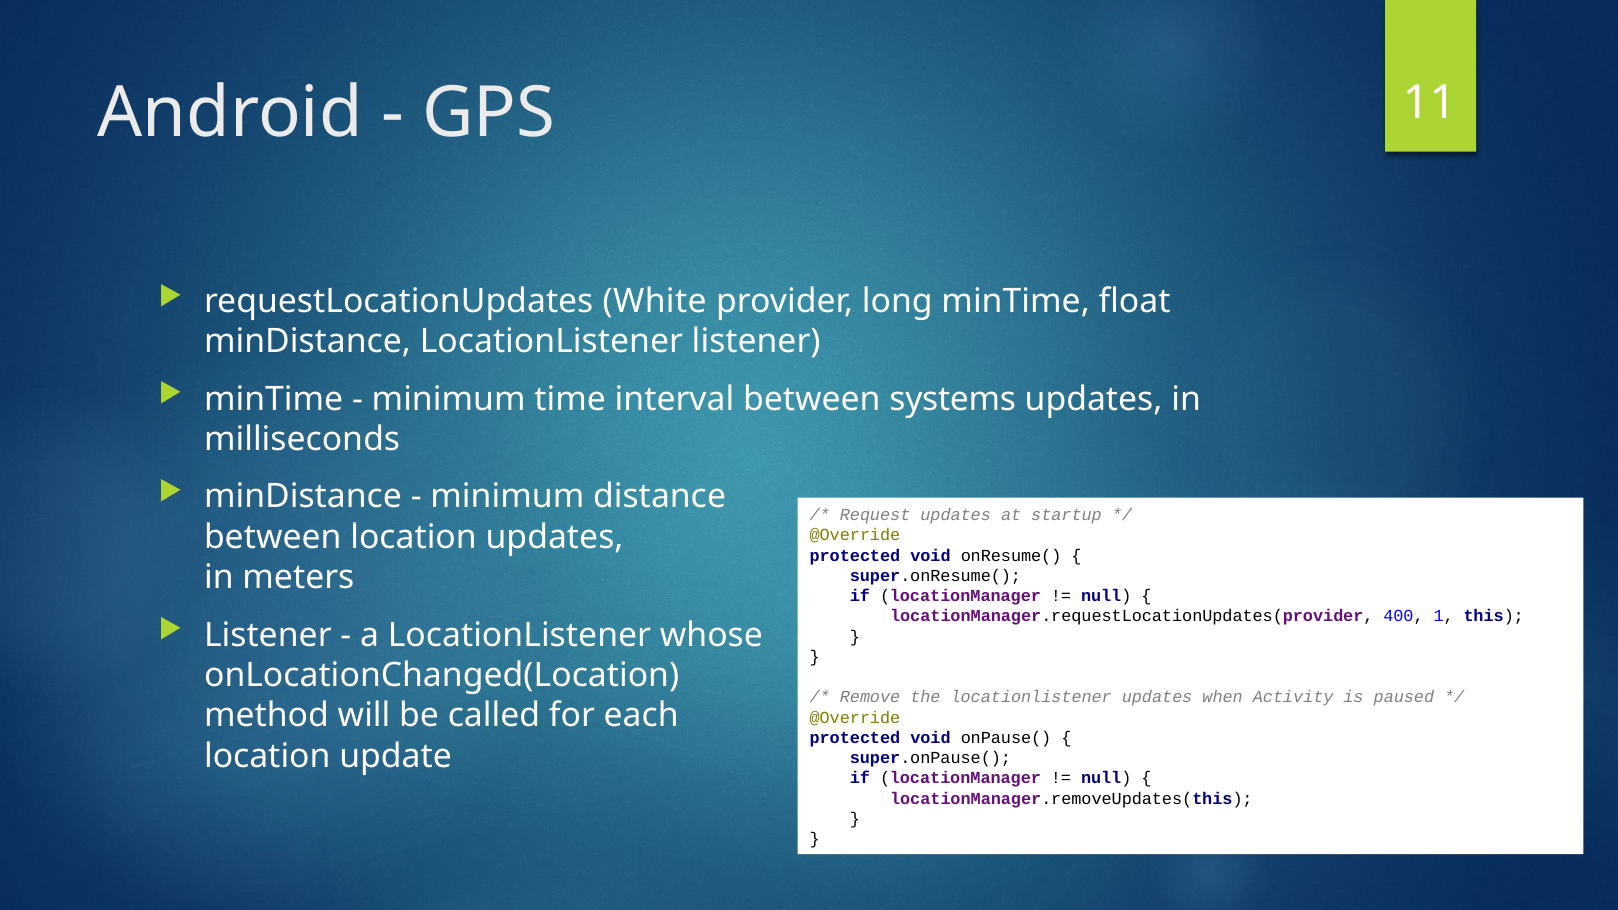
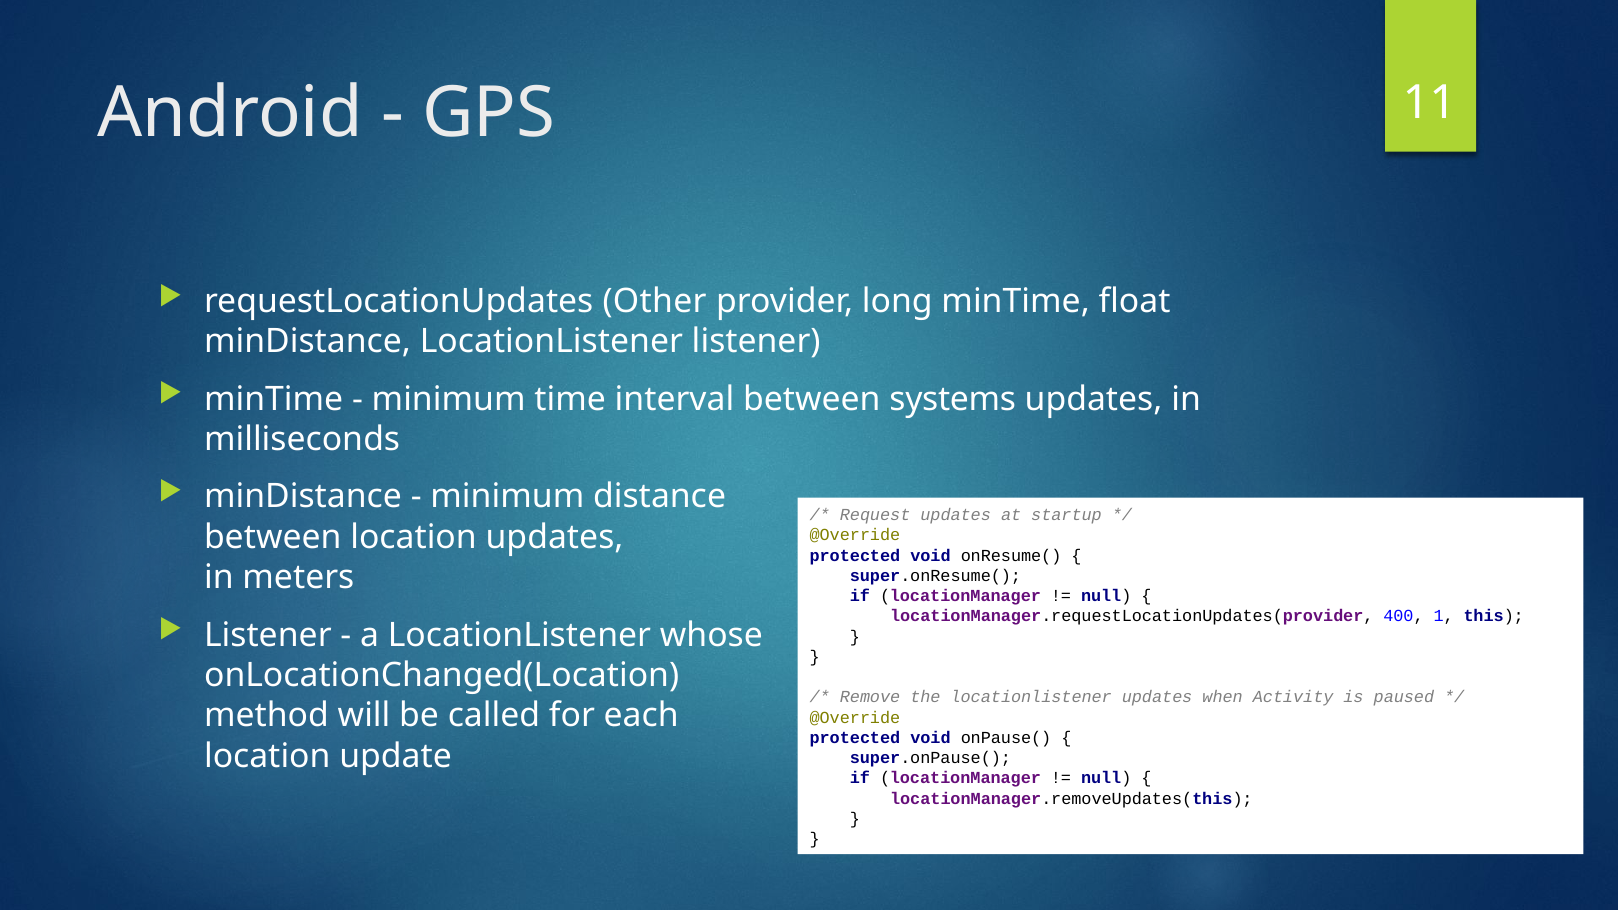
White: White -> Other (655, 301)
